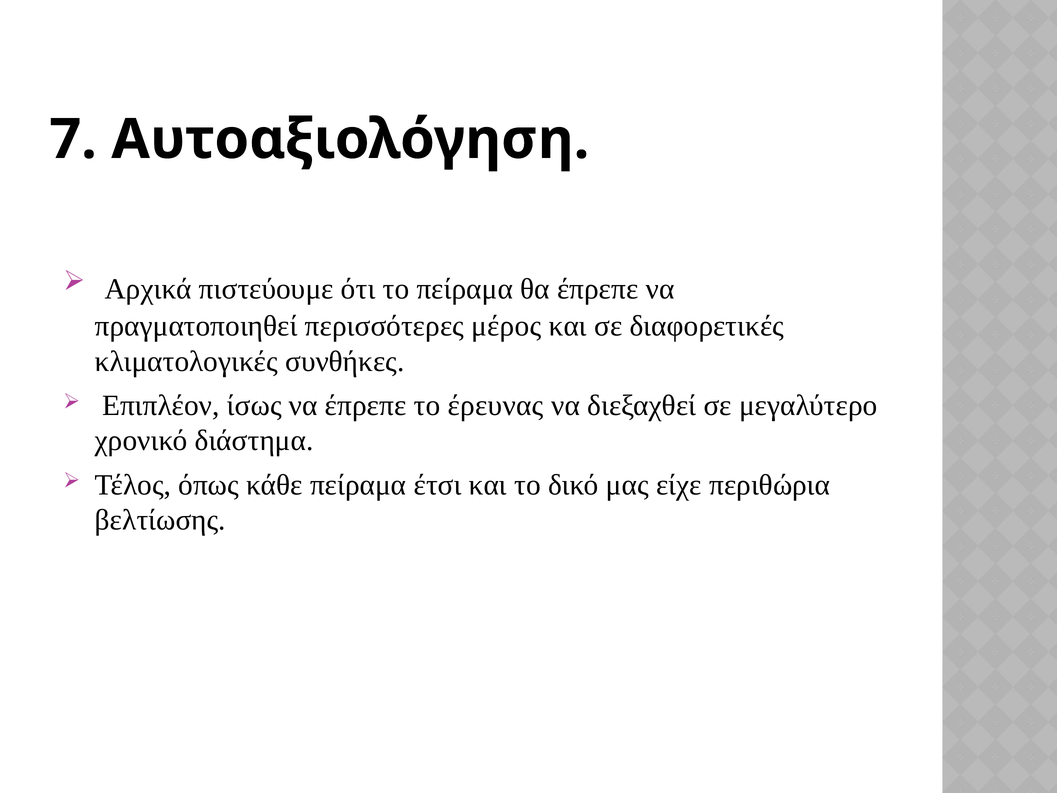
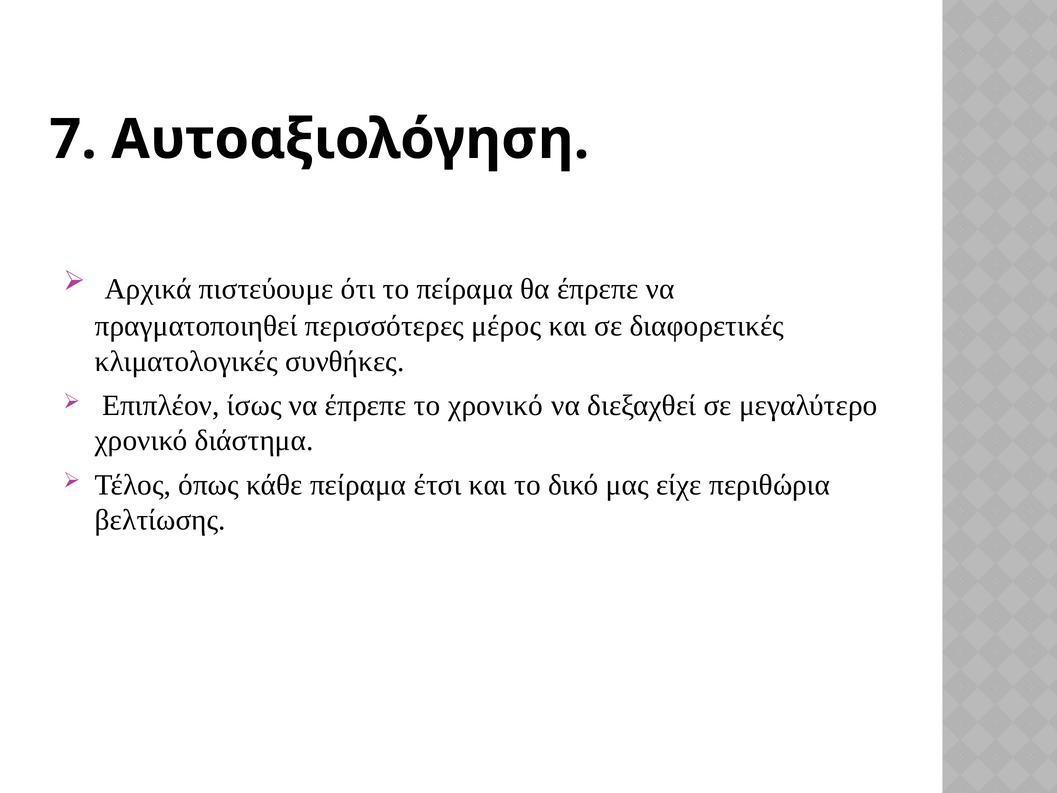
το έρευνας: έρευνας -> χρονικό (496, 405)
